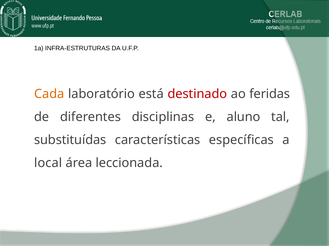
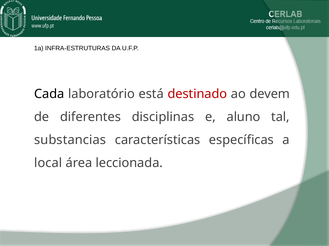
Cada colour: orange -> black (49, 94)
feridas: feridas -> devem (270, 94)
substituídas: substituídas -> substancias (70, 140)
